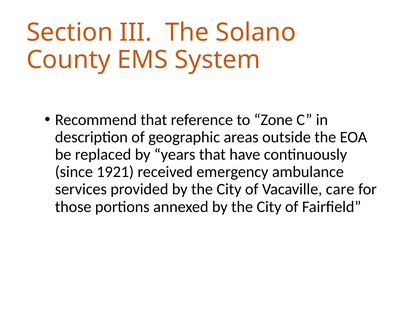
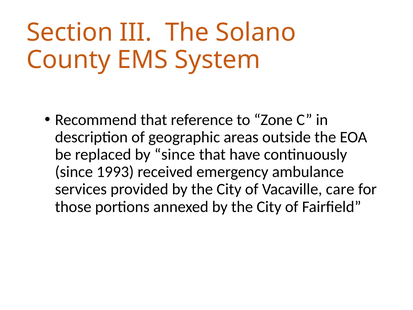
by years: years -> since (175, 155)
1921: 1921 -> 1993 (115, 172)
